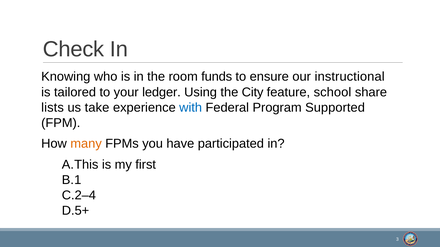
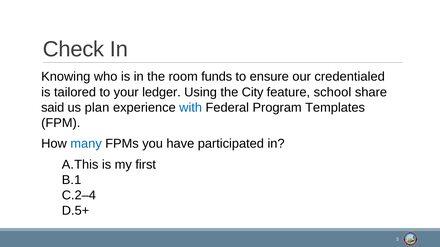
instructional: instructional -> credentialed (350, 77)
lists: lists -> said (53, 108)
take: take -> plan (97, 108)
Supported: Supported -> Templates (335, 108)
many colour: orange -> blue (86, 144)
